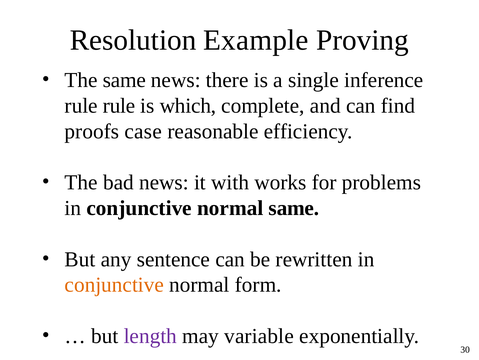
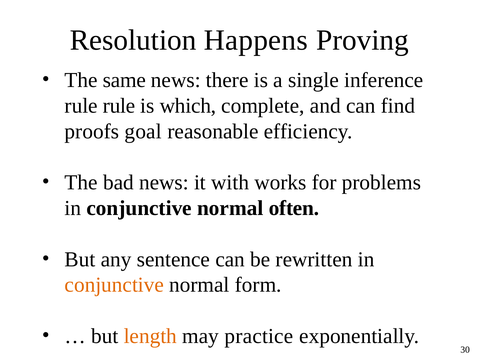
Example: Example -> Happens (256, 40)
case: case -> goal (143, 131)
normal same: same -> often (294, 208)
length colour: purple -> orange (150, 335)
variable: variable -> practice (259, 335)
